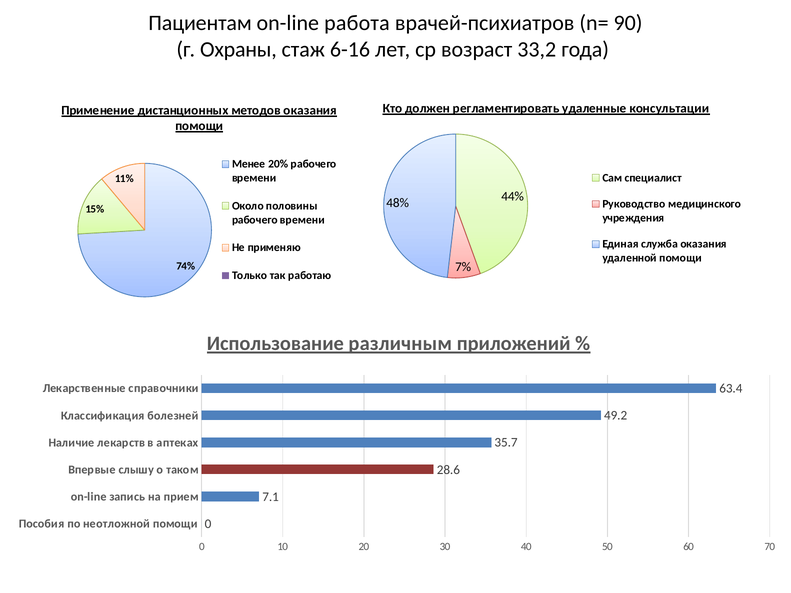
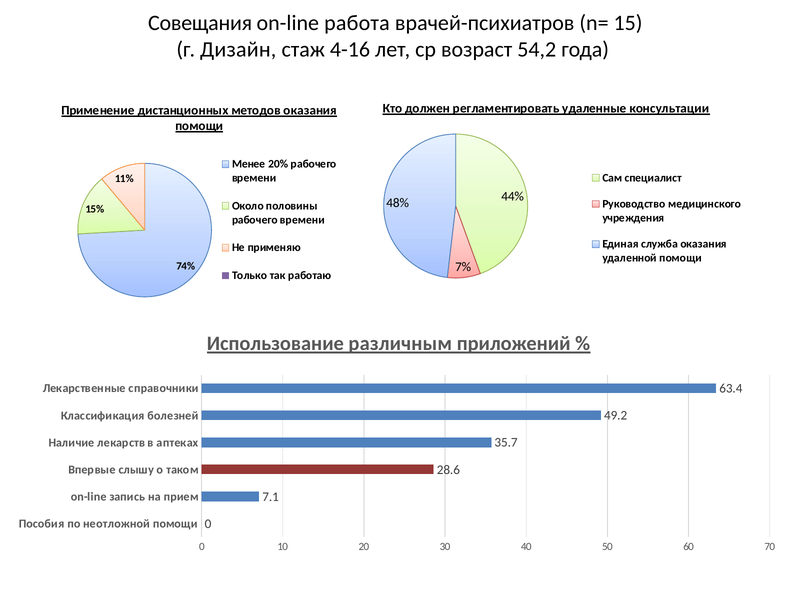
Пациентам: Пациентам -> Совещания (200, 23)
90: 90 -> 15 (628, 23)
Охраны: Охраны -> Дизайн (238, 49)
6-16: 6-16 -> 4-16 (350, 49)
33,2: 33,2 -> 54,2 (537, 49)
